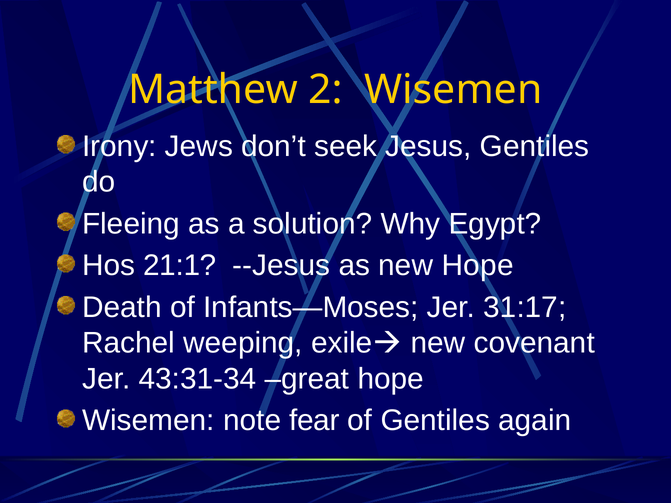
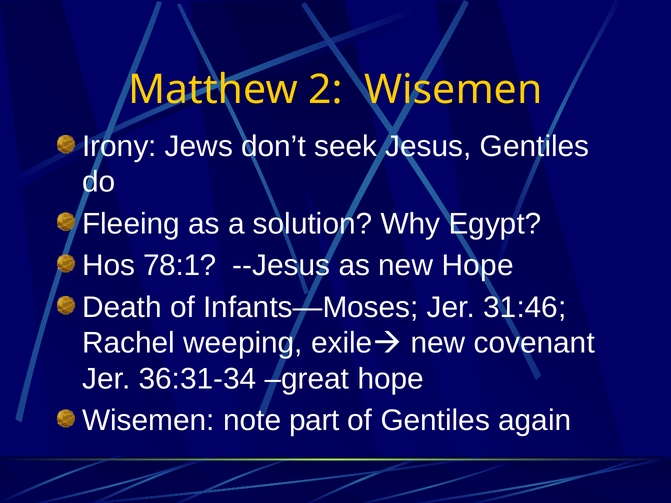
21:1: 21:1 -> 78:1 (180, 266)
31:17: 31:17 -> 31:46 (525, 307)
43:31-34: 43:31-34 -> 36:31-34 (197, 379)
fear: fear -> part (314, 421)
